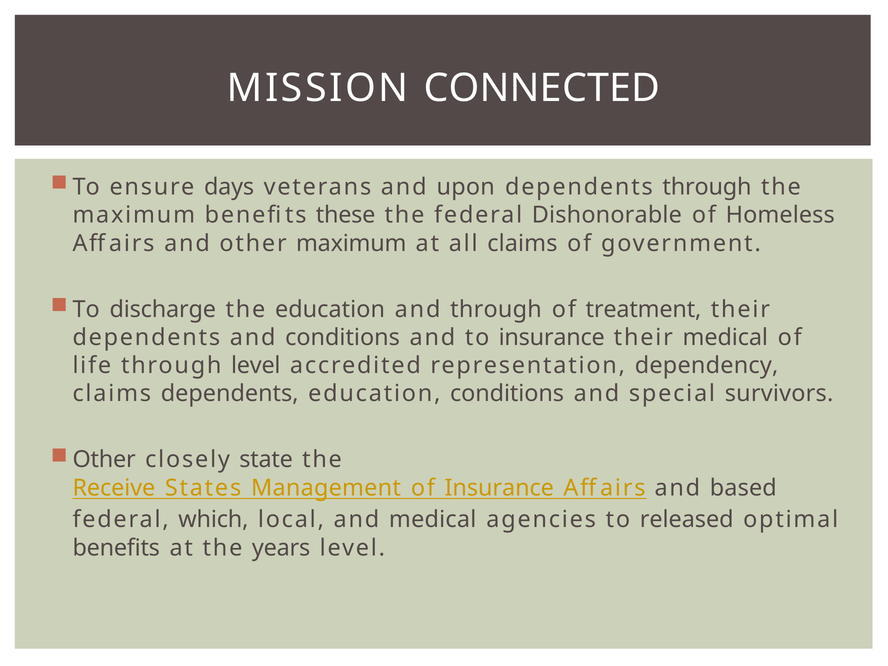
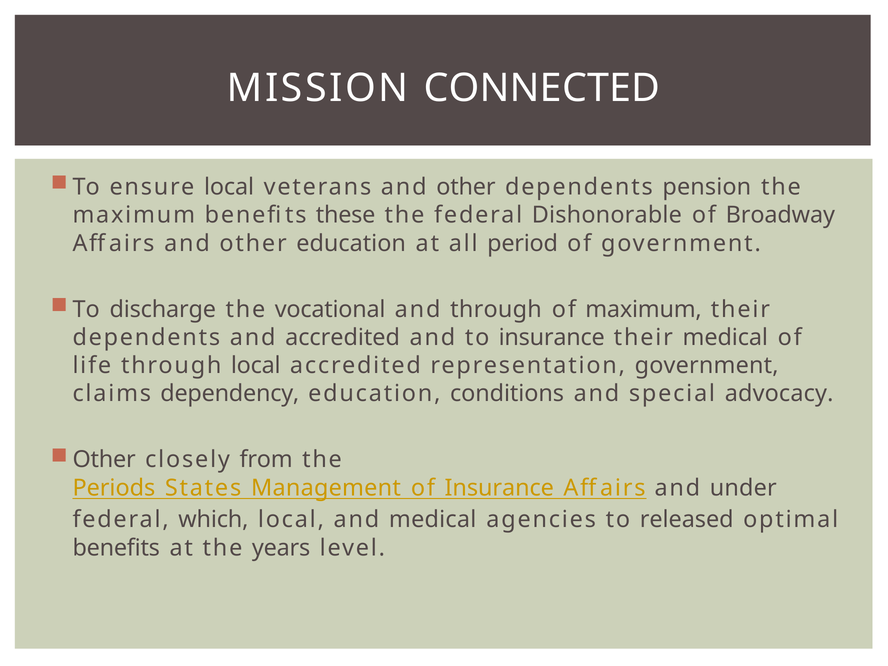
ensure days: days -> local (229, 187)
veterans and upon: upon -> other (466, 187)
dependents through: through -> pension (707, 187)
Homeless: Homeless -> Broadway (780, 215)
other maximum: maximum -> education (351, 243)
all claims: claims -> period (523, 243)
the education: education -> vocational (330, 309)
of treatment: treatment -> maximum (644, 309)
and conditions: conditions -> accredited (343, 337)
through level: level -> local (256, 366)
representation dependency: dependency -> government (707, 366)
claims dependents: dependents -> dependency (230, 394)
survivors: survivors -> advocacy (779, 394)
state: state -> from (266, 460)
Receive: Receive -> Periods (114, 488)
based: based -> under (743, 488)
